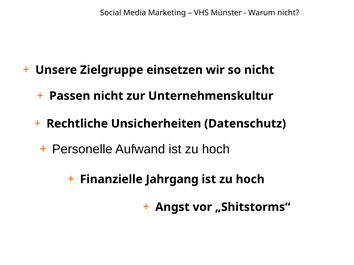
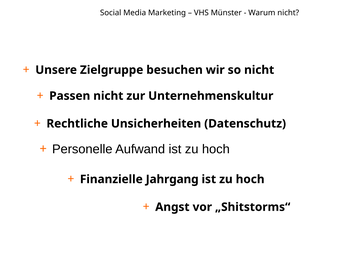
einsetzen: einsetzen -> besuchen (175, 70)
